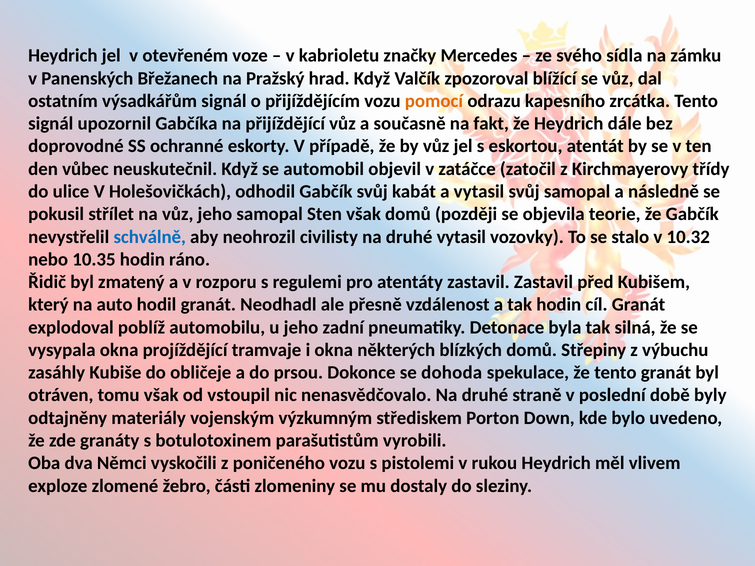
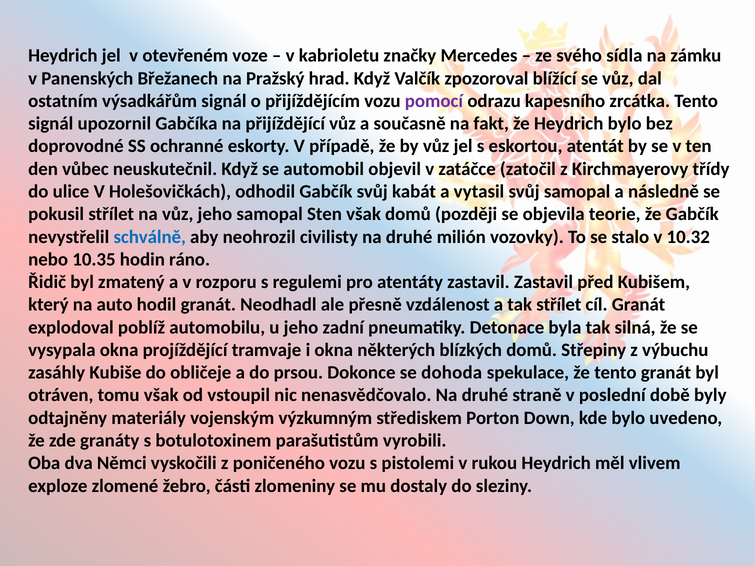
pomocí colour: orange -> purple (434, 101)
Heydrich dále: dále -> bylo (625, 124)
druhé vytasil: vytasil -> milión (461, 237)
tak hodin: hodin -> střílet (559, 305)
